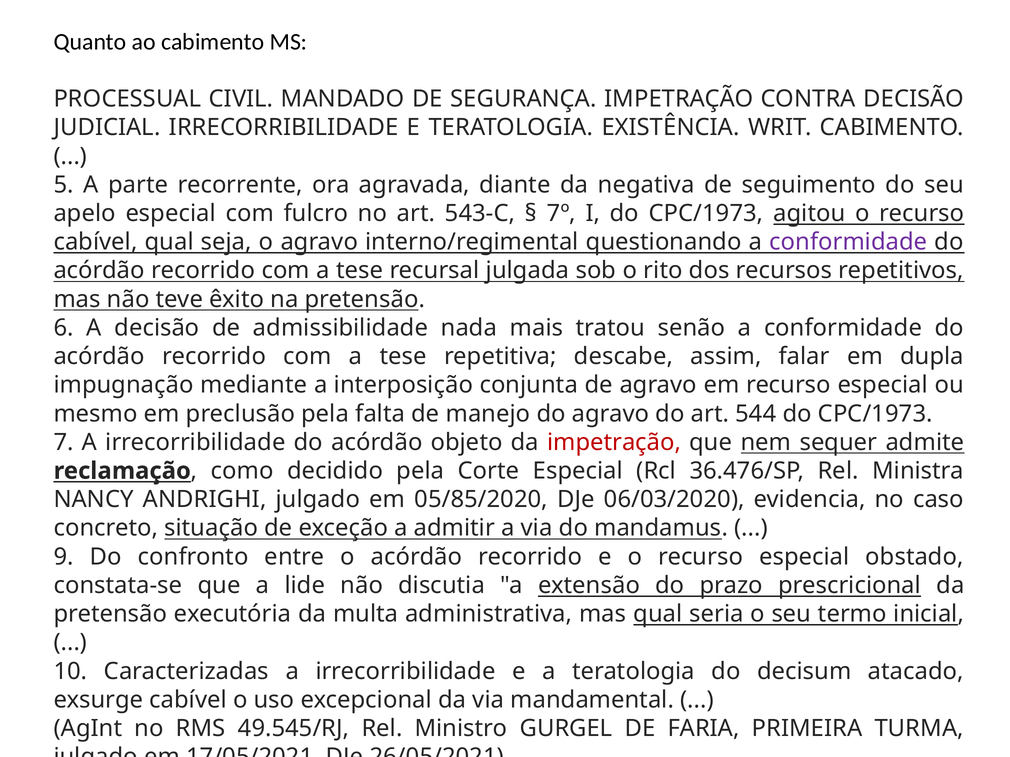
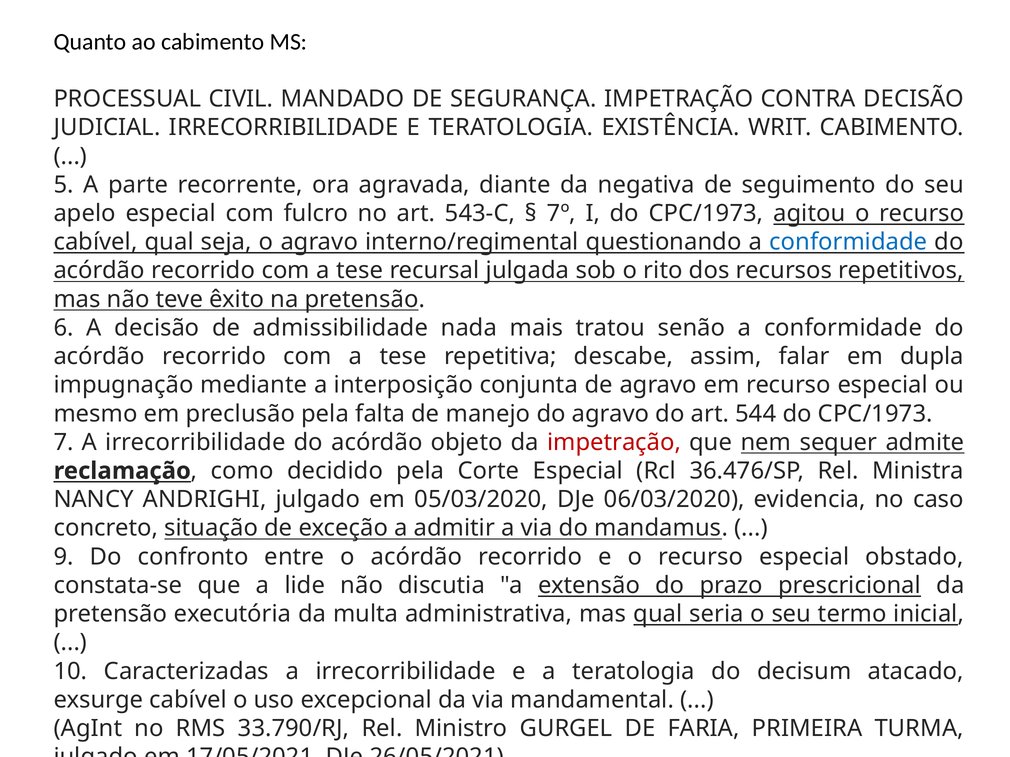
conformidade colour: purple -> blue (848, 242)
05/85/2020: 05/85/2020 -> 05/03/2020 (481, 500)
49.545/RJ: 49.545/RJ -> 33.790/RJ (294, 729)
